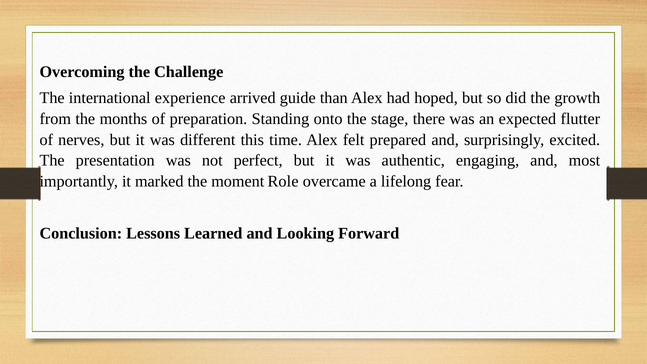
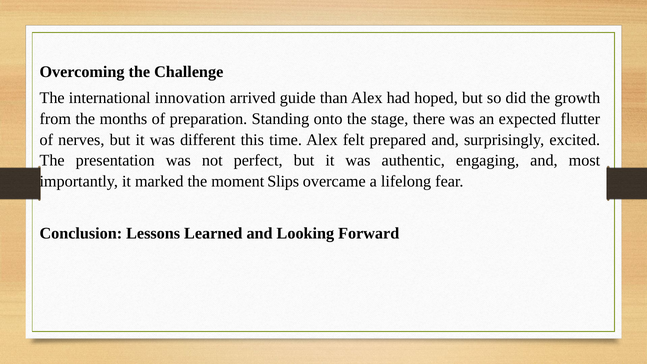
experience: experience -> innovation (190, 98)
Role: Role -> Slips (283, 181)
